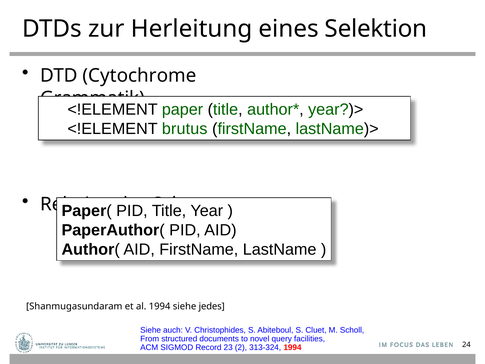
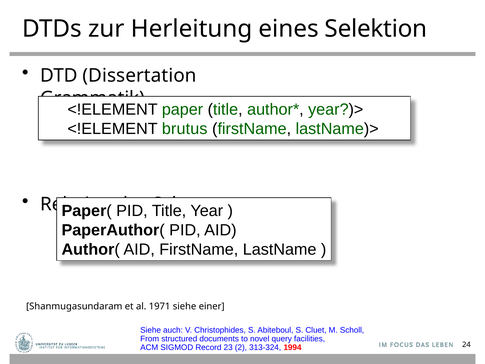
Cytochrome: Cytochrome -> Dissertation (140, 76)
al 1994: 1994 -> 1971 (160, 306)
jedes: jedes -> einer (212, 306)
